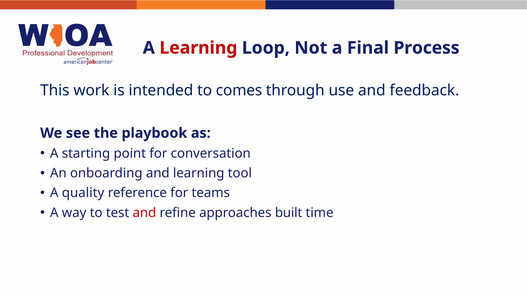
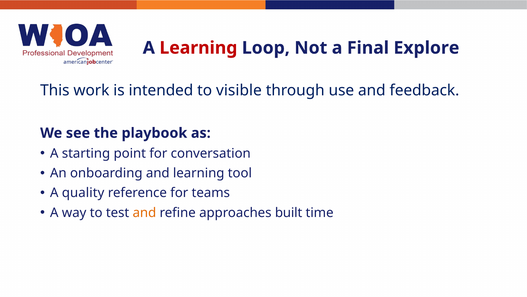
Process: Process -> Explore (426, 48)
comes: comes -> visible (239, 90)
and colour: red -> orange (144, 212)
